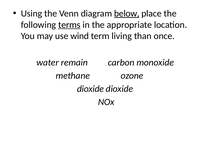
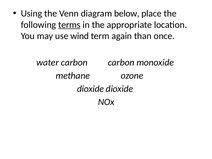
below underline: present -> none (127, 13)
living: living -> again (122, 36)
water remain: remain -> carbon (74, 62)
